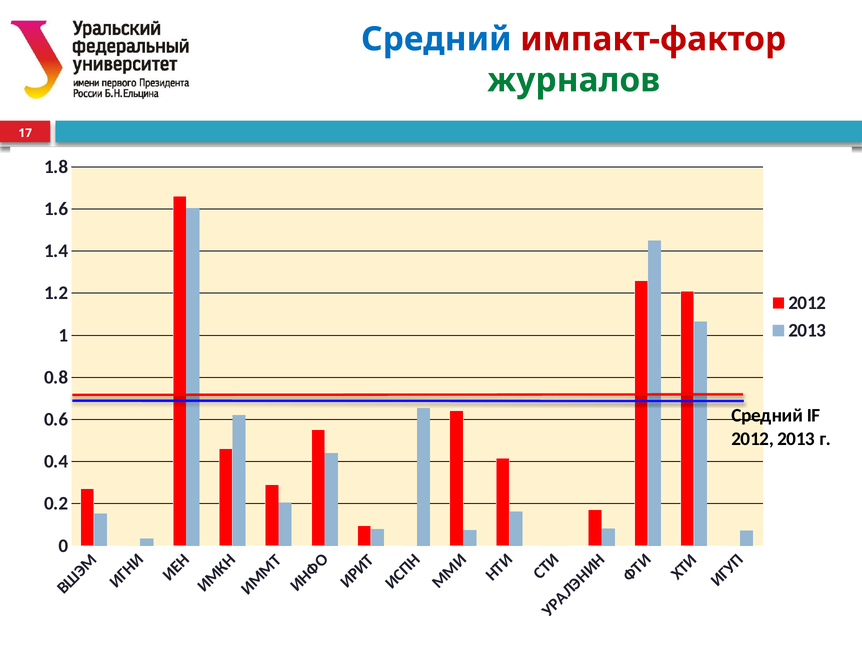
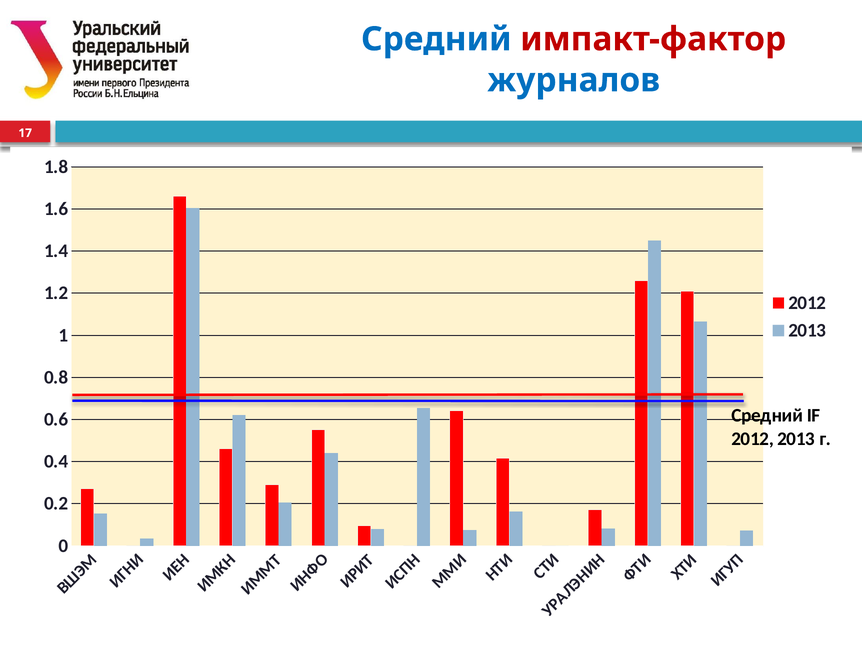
журналов colour: green -> blue (574, 80)
